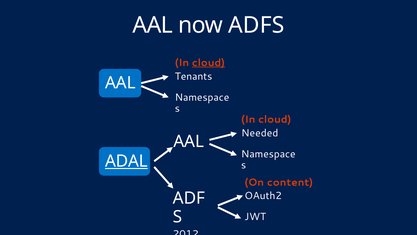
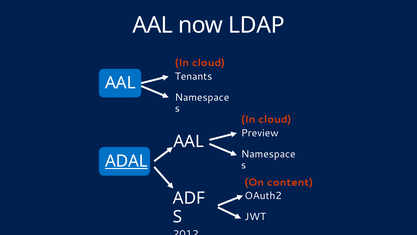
ADFS: ADFS -> LDAP (256, 25)
cloud underline: present -> none (208, 63)
Needed: Needed -> Preview (260, 133)
